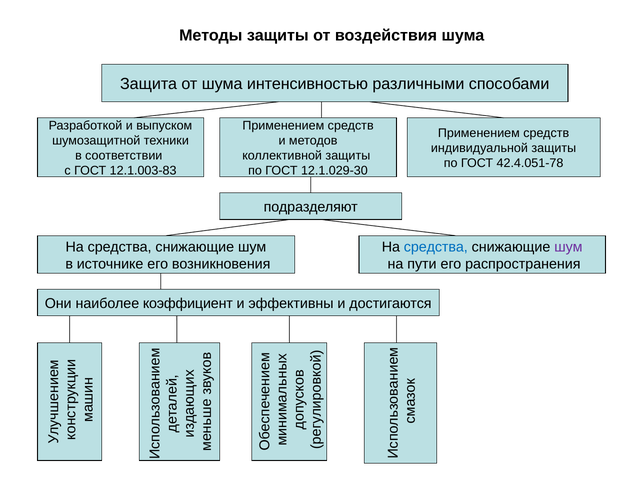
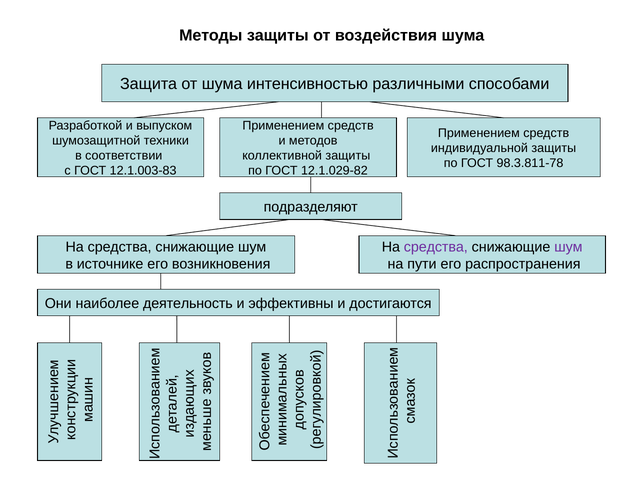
42.4.051-78: 42.4.051-78 -> 98.3.811-78 (530, 163)
12.1.029-30: 12.1.029-30 -> 12.1.029-82 (334, 171)
средства colour: blue -> purple (436, 247)
коэффициент: коэффициент -> деятельность (188, 304)
